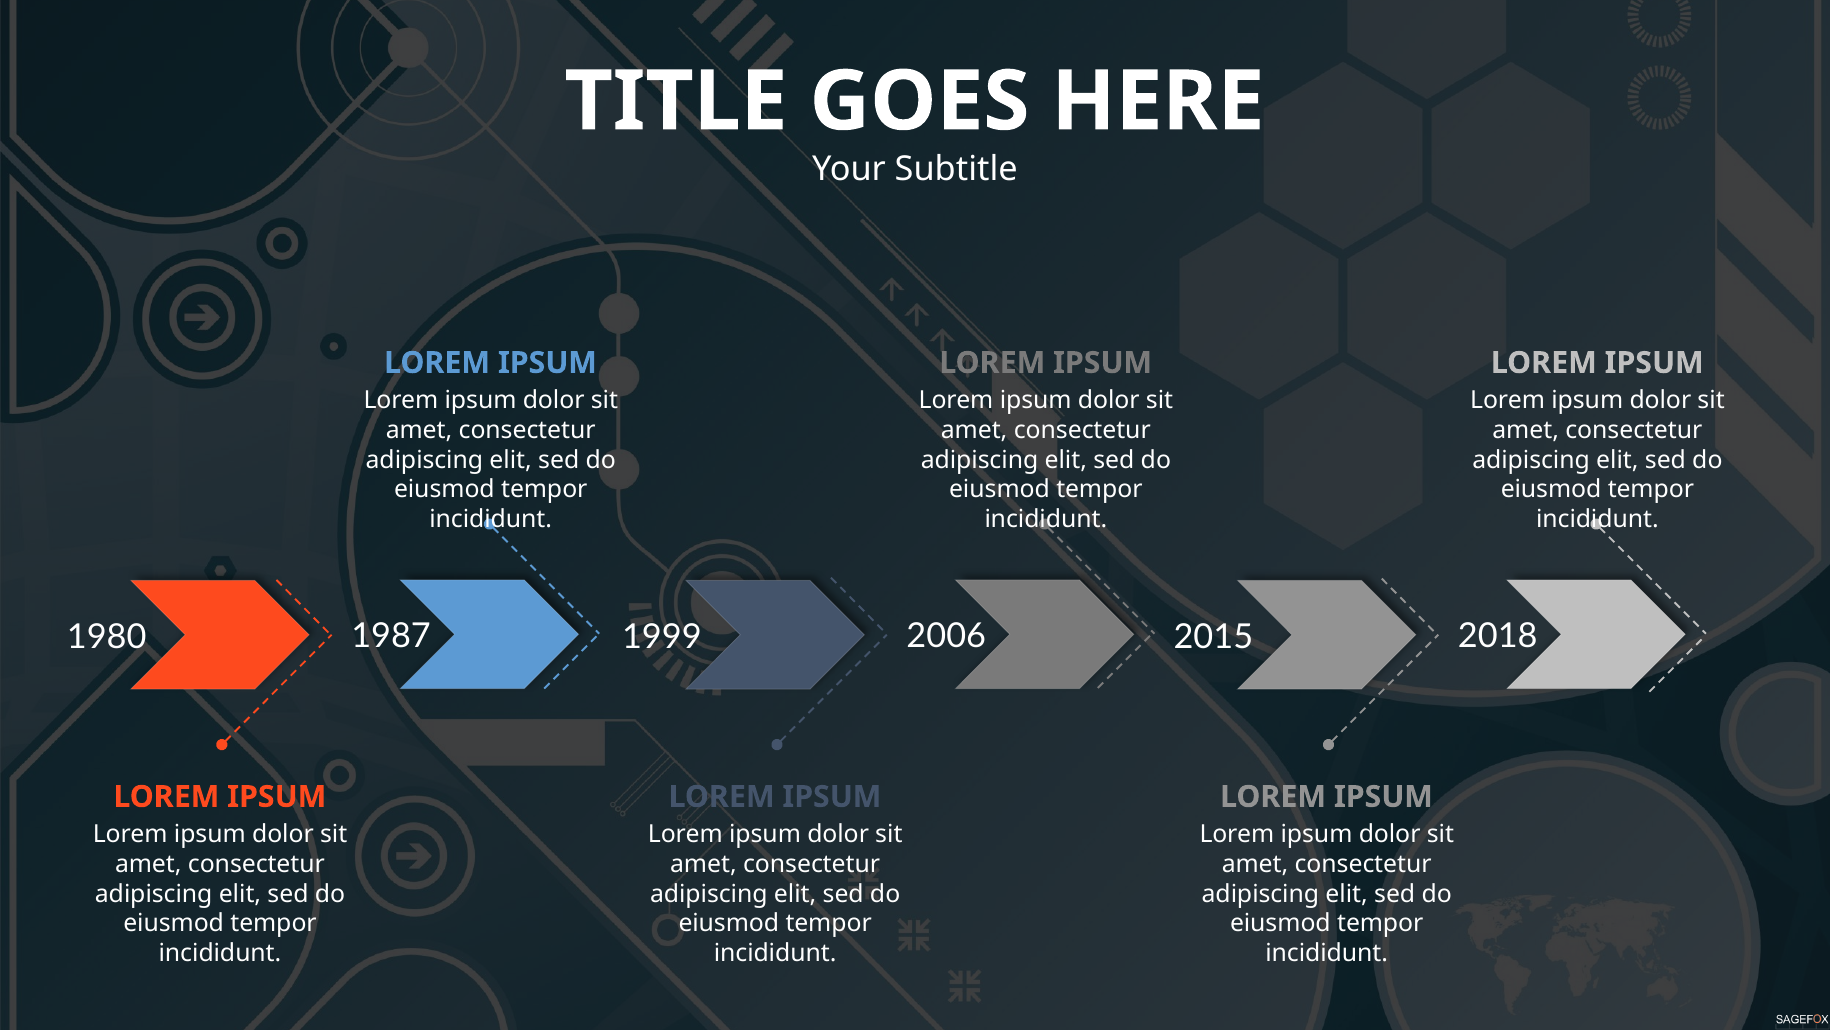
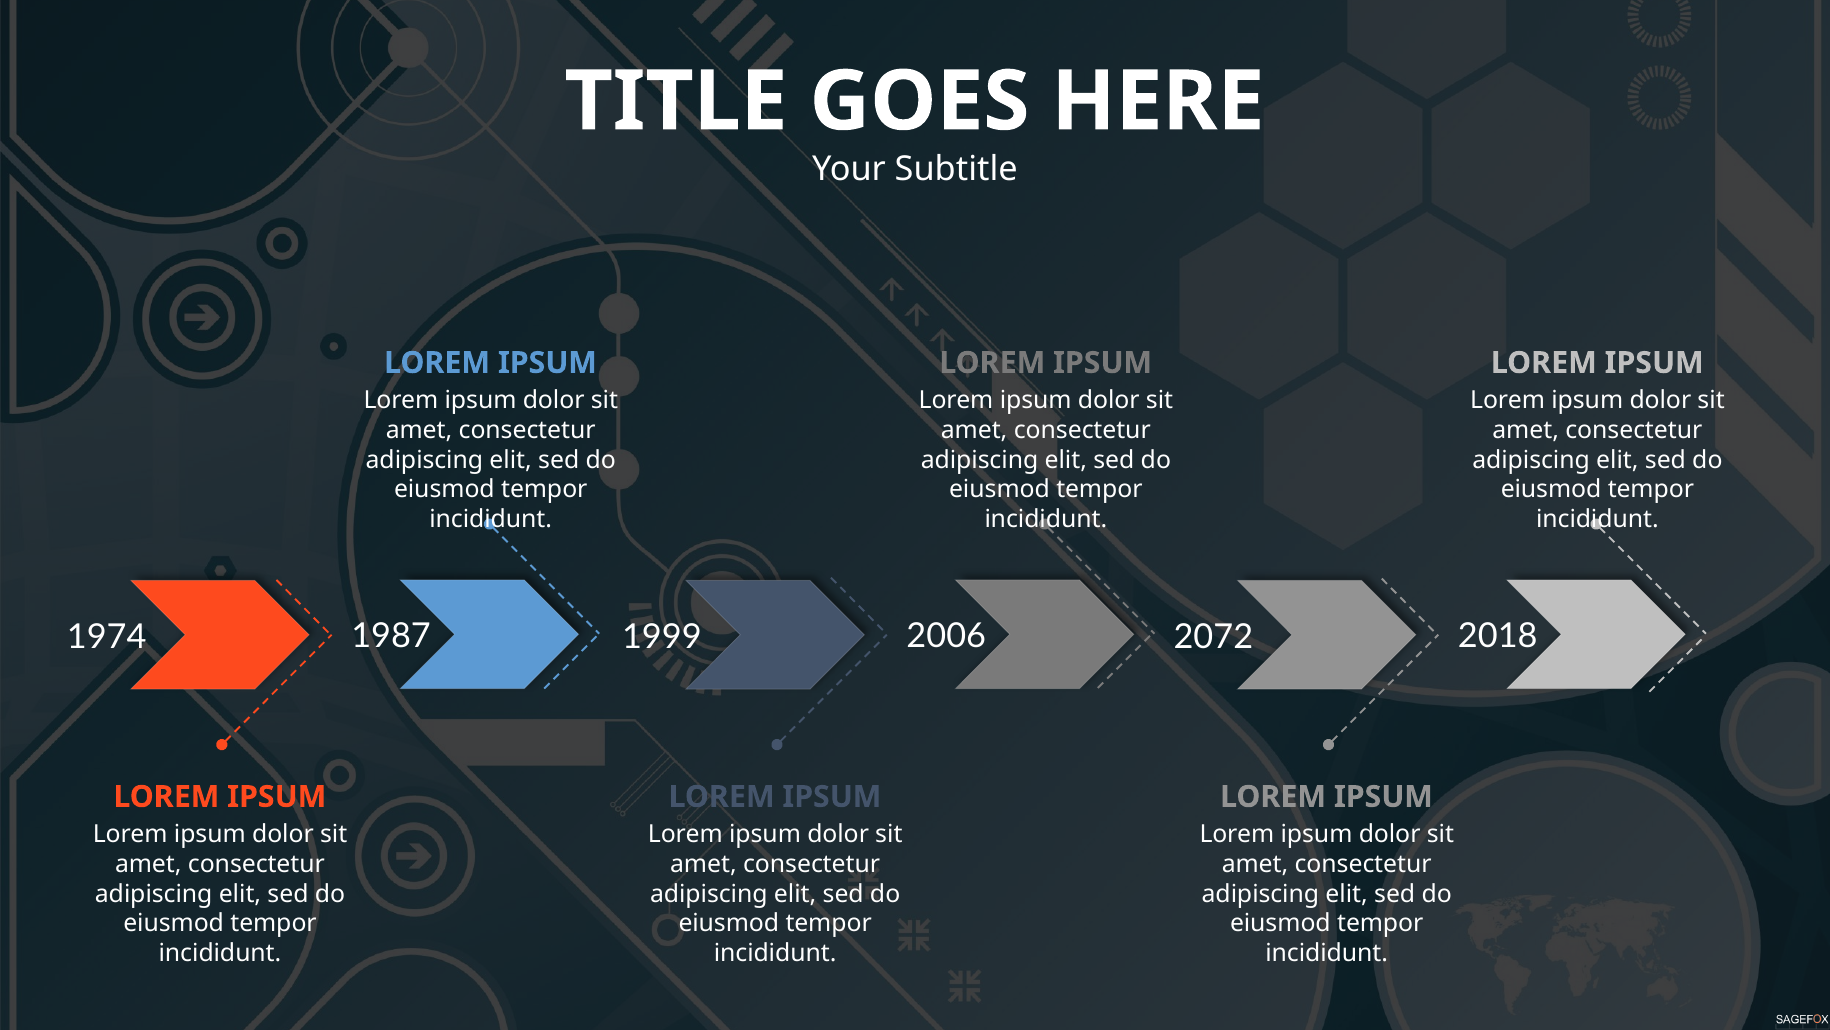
1980: 1980 -> 1974 (107, 636)
2015: 2015 -> 2072 (1213, 636)
